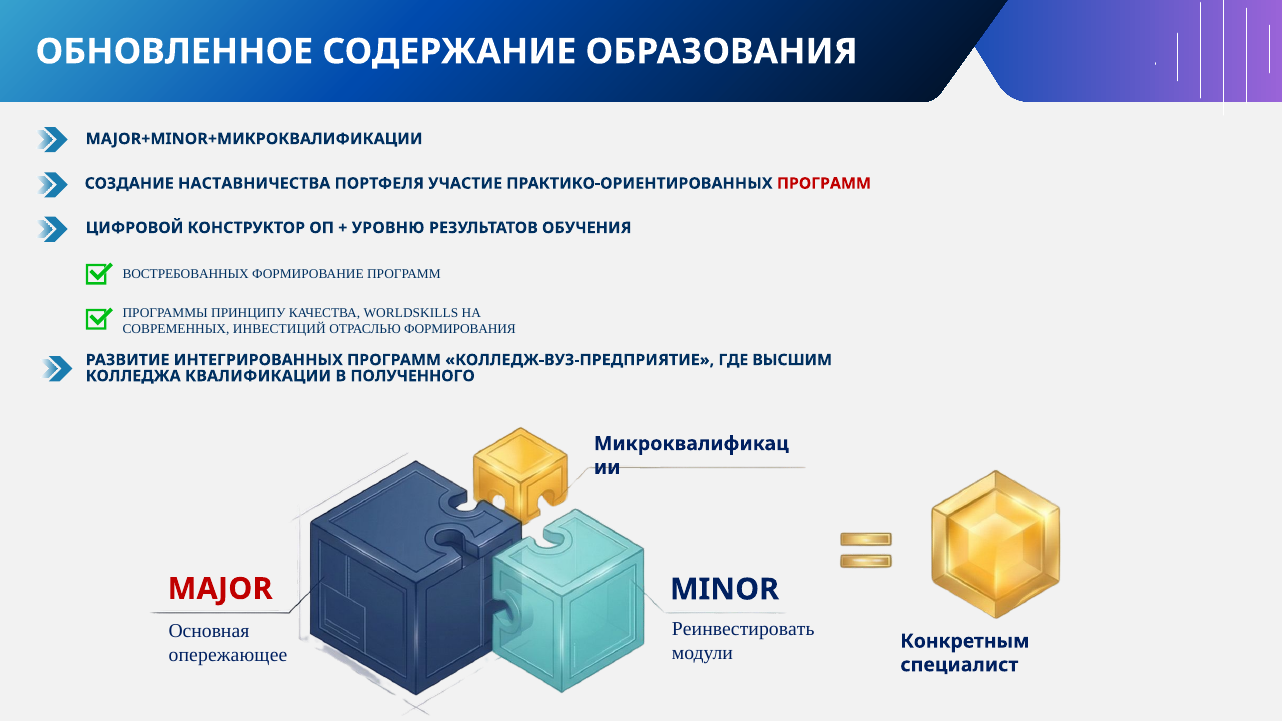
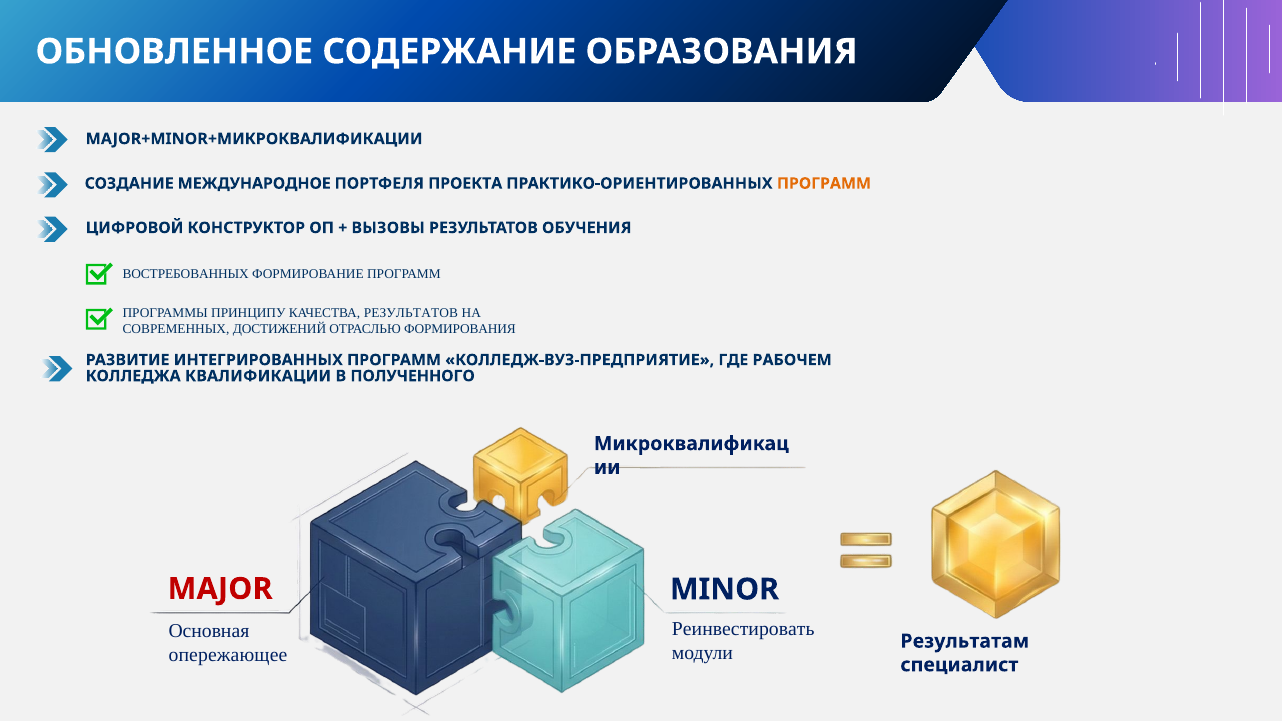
НАСТАВНИЧЕСТВА: НАСТАВНИЧЕСТВА -> МЕЖДУНАРОДНОЕ (254, 183)
УЧАСТИЕ: УЧАСТИЕ -> ПРОЕКТА (465, 183)
ПРОГРАММ colour: red -> orange (824, 183)
УРОВНЮ: УРОВНЮ -> ВЫЗОВЫ (388, 228)
КАЧЕСТВА WORLDSKILLS: WORLDSKILLS -> РЕЗУЛЬТАТОВ (411, 313)
ИНВЕСТИЦИЙ: ИНВЕСТИЦИЙ -> ДОСТИЖЕНИЙ (279, 329)
ВЫСШИМ: ВЫСШИМ -> РАБОЧЕМ (792, 360)
Конкретным: Конкретным -> Результатам (965, 641)
